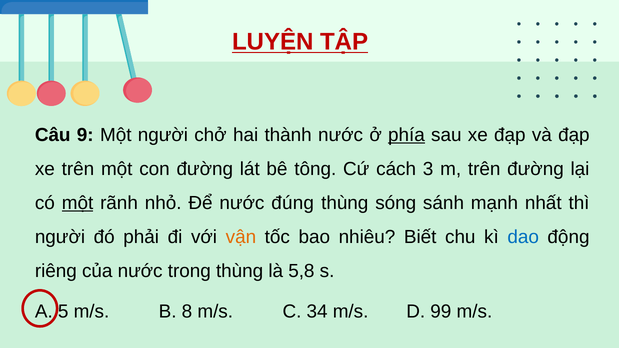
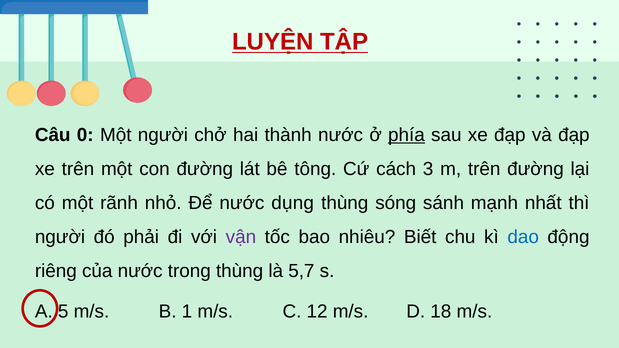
9: 9 -> 0 (85, 135)
một underline: present -> none (78, 203)
đúng: đúng -> dụng (293, 203)
vận colour: orange -> purple (241, 237)
5,8: 5,8 -> 5,7 (301, 271)
8: 8 -> 1 (187, 312)
34: 34 -> 12 (317, 312)
99: 99 -> 18 (441, 312)
